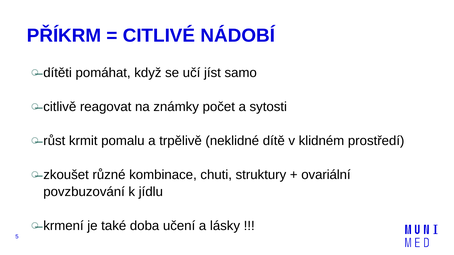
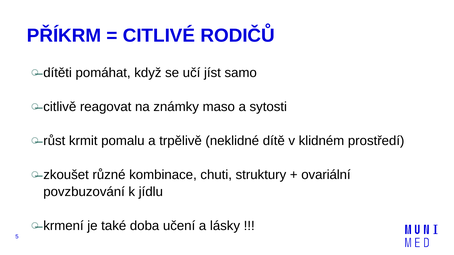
NÁDOBÍ: NÁDOBÍ -> RODIČŮ (238, 36)
počet: počet -> maso (219, 107)
